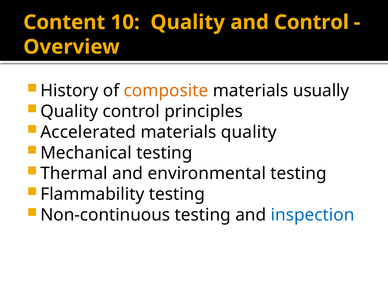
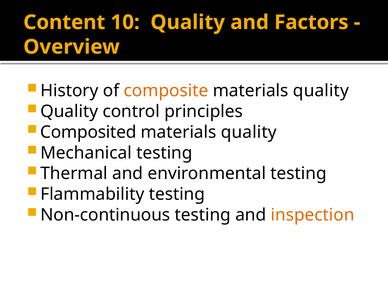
and Control: Control -> Factors (311, 22)
usually: usually -> quality (321, 91)
Accelerated: Accelerated -> Composited (88, 132)
inspection colour: blue -> orange (313, 215)
